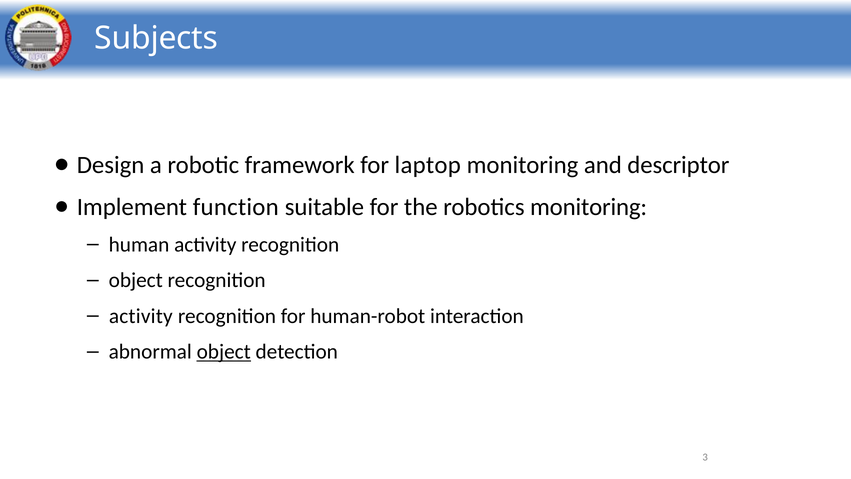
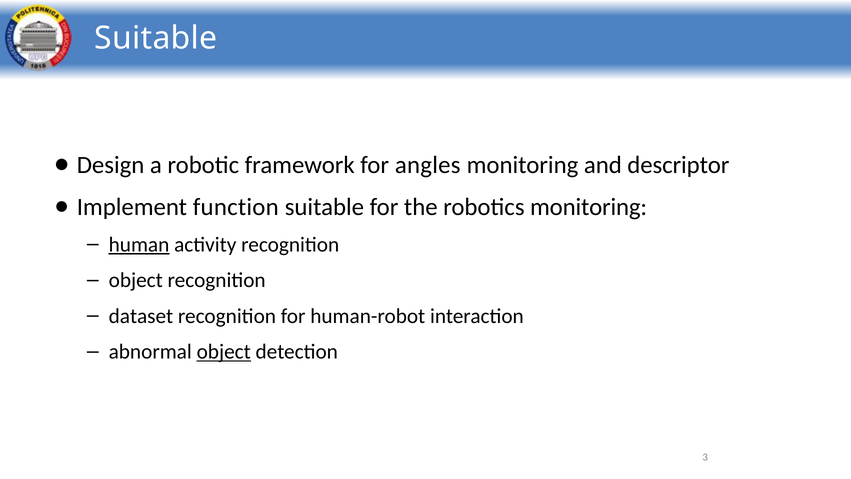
Subjects: Subjects -> Suitable (156, 38)
laptop: laptop -> angles (428, 165)
human underline: none -> present (139, 244)
activity: activity -> dataset (141, 316)
